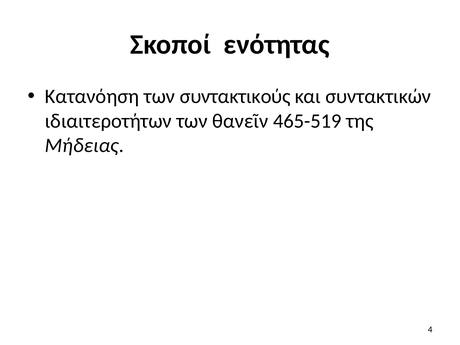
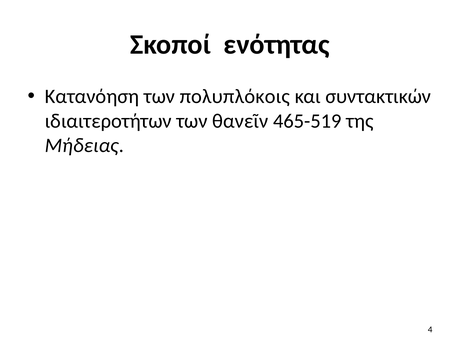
συντακτικούς: συντακτικούς -> πολυπλόκοις (235, 96)
